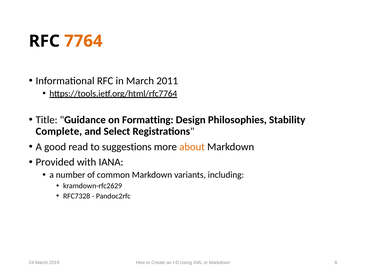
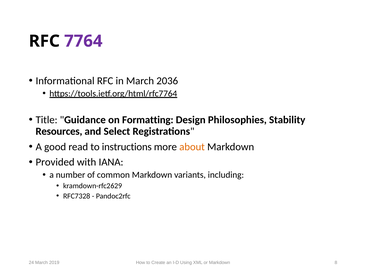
7764 colour: orange -> purple (83, 41)
2011: 2011 -> 2036 (167, 81)
Complete: Complete -> Resources (59, 131)
suggestions: suggestions -> instructions (127, 147)
